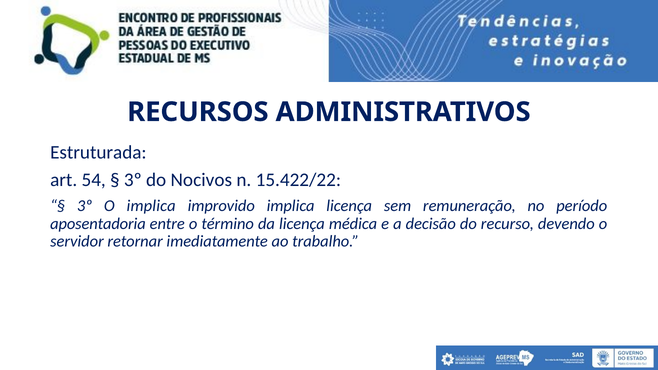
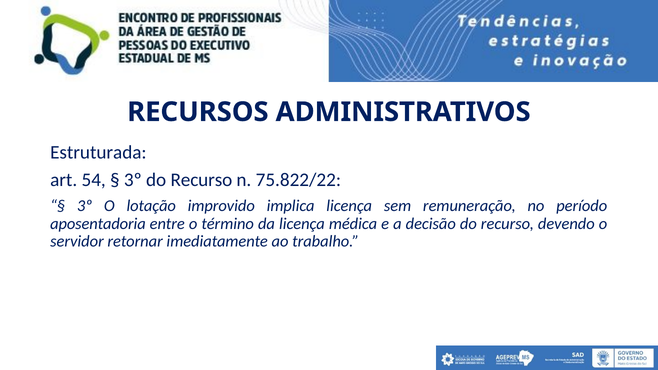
3º do Nocivos: Nocivos -> Recurso (201, 180)
15.422/22: 15.422/22 -> 75.822/22 (298, 180)
O implica: implica -> lotação (151, 206)
